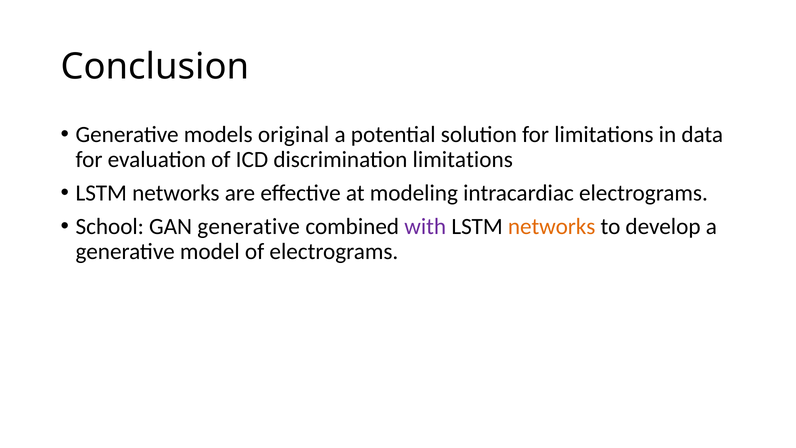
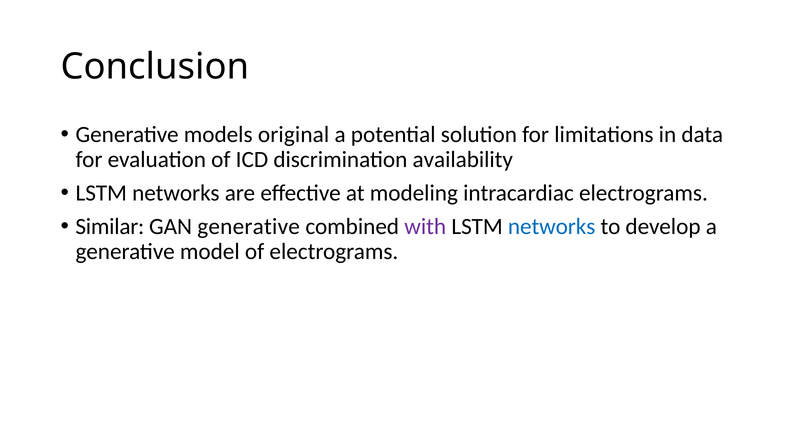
discrimination limitations: limitations -> availability (463, 160)
School: School -> Similar (110, 226)
networks colour: orange -> blue (552, 226)
